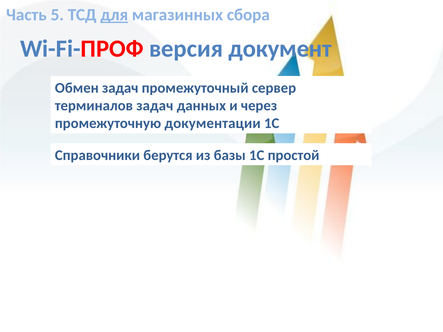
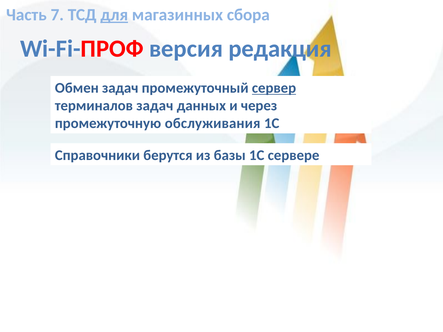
5: 5 -> 7 (57, 15)
документ: документ -> редакция (280, 49)
сервер underline: none -> present (274, 88)
документации: документации -> обслуживания (213, 124)
простой: простой -> сервере (294, 155)
